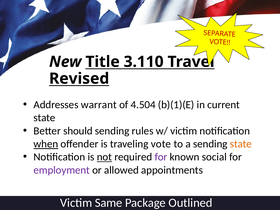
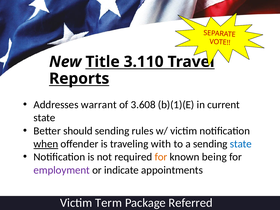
Revised: Revised -> Reports (79, 79)
4.504: 4.504 -> 3.608 (143, 105)
traveling vote: vote -> with (161, 144)
state colour: orange -> blue (241, 144)
not underline: present -> none (104, 157)
for colour: purple -> orange (161, 157)
social: social -> being (214, 157)
allowed: allowed -> indicate (121, 170)
Same: Same -> Term (109, 203)
Outlined: Outlined -> Referred (191, 203)
